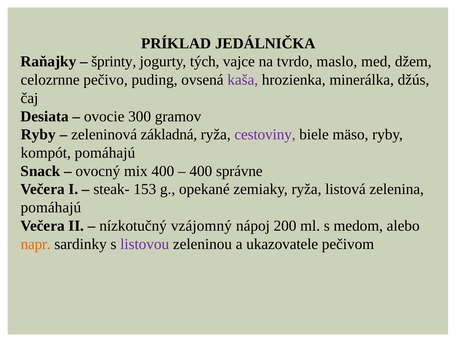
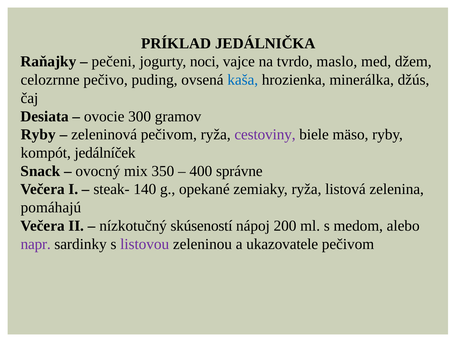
šprinty: šprinty -> pečeni (114, 62)
tých: tých -> noci (205, 62)
kaša colour: purple -> blue (243, 80)
zeleninová základná: základná -> pečivom (169, 135)
kompót pomáhajú: pomáhajú -> jedálníček (105, 153)
mix 400: 400 -> 350 (163, 171)
153: 153 -> 140 (145, 189)
vzájomný: vzájomný -> skúseností (202, 226)
napr colour: orange -> purple (36, 244)
